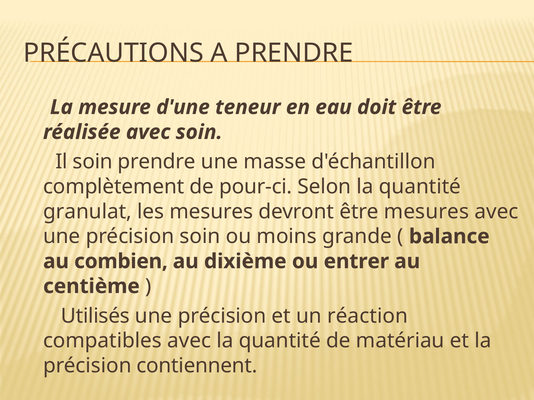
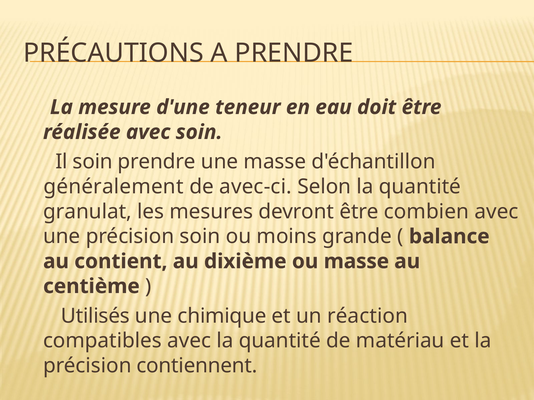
complètement: complètement -> généralement (113, 187)
pour-ci: pour-ci -> avec-ci (256, 187)
être mesures: mesures -> combien (426, 212)
combien: combien -> contient (121, 262)
ou entrer: entrer -> masse (356, 262)
précision: précision -> chimique (222, 316)
